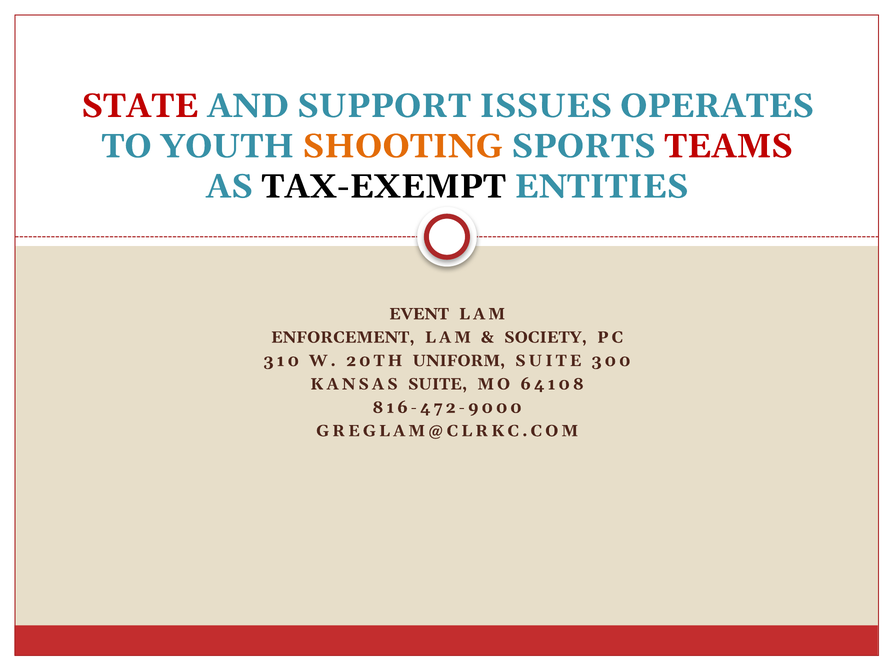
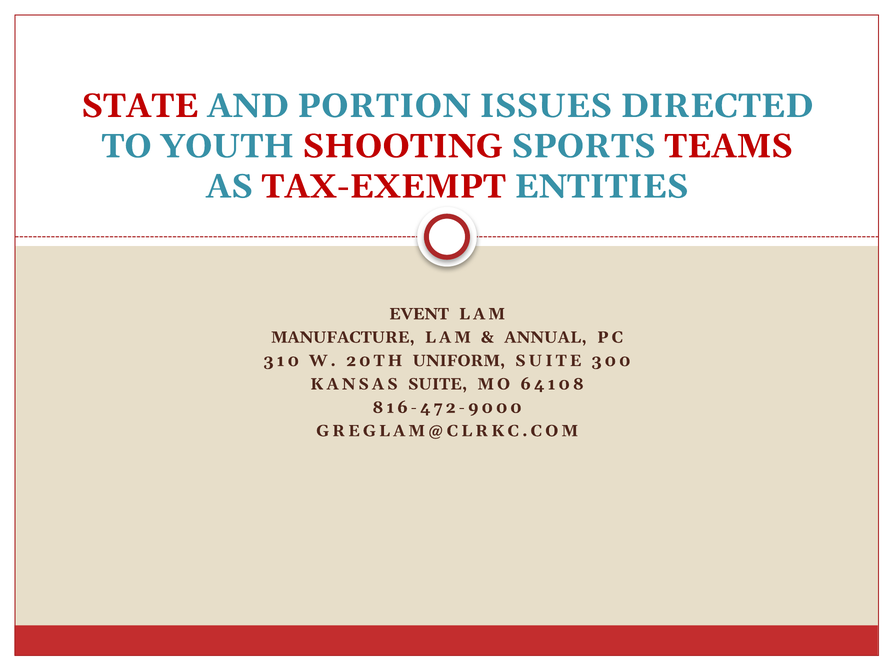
SUPPORT: SUPPORT -> PORTION (384, 106)
OPERATES: OPERATES -> DIRECTED (717, 106)
SHOOTING colour: orange -> red (403, 146)
TAX-EXEMPT colour: black -> red (384, 186)
ENFORCEMENT: ENFORCEMENT -> MANUFACTURE (343, 337)
SOCIETY: SOCIETY -> ANNUAL (545, 337)
